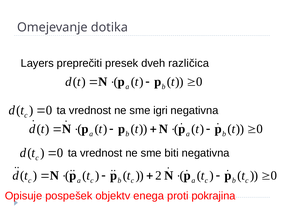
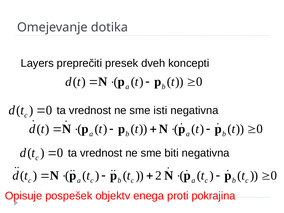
različica: različica -> koncepti (189, 63)
igri: igri -> isti (160, 110)
